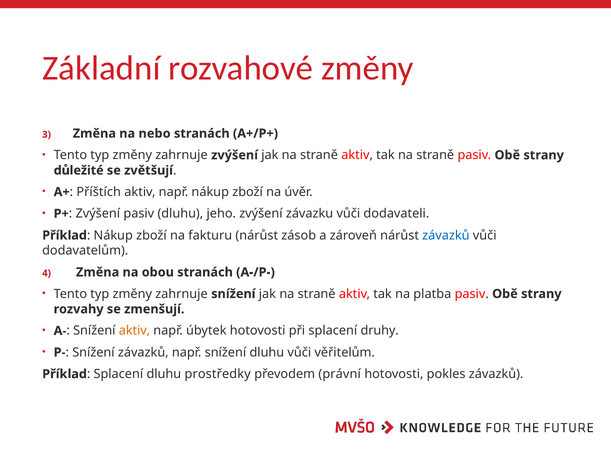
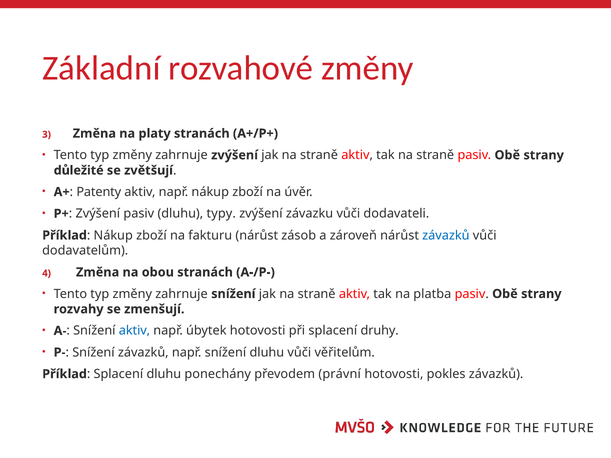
nebo: nebo -> platy (155, 134)
Příštích: Příštích -> Patenty (99, 192)
jeho: jeho -> typy (221, 214)
aktiv colour: orange -> blue (134, 331)
prostředky: prostředky -> ponechány (218, 374)
